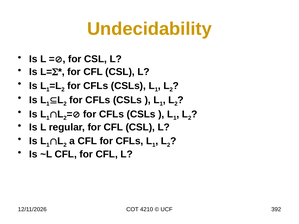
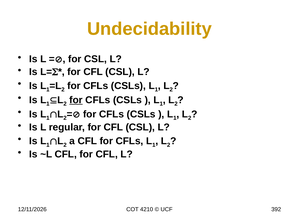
for underline: none -> present (76, 100)
